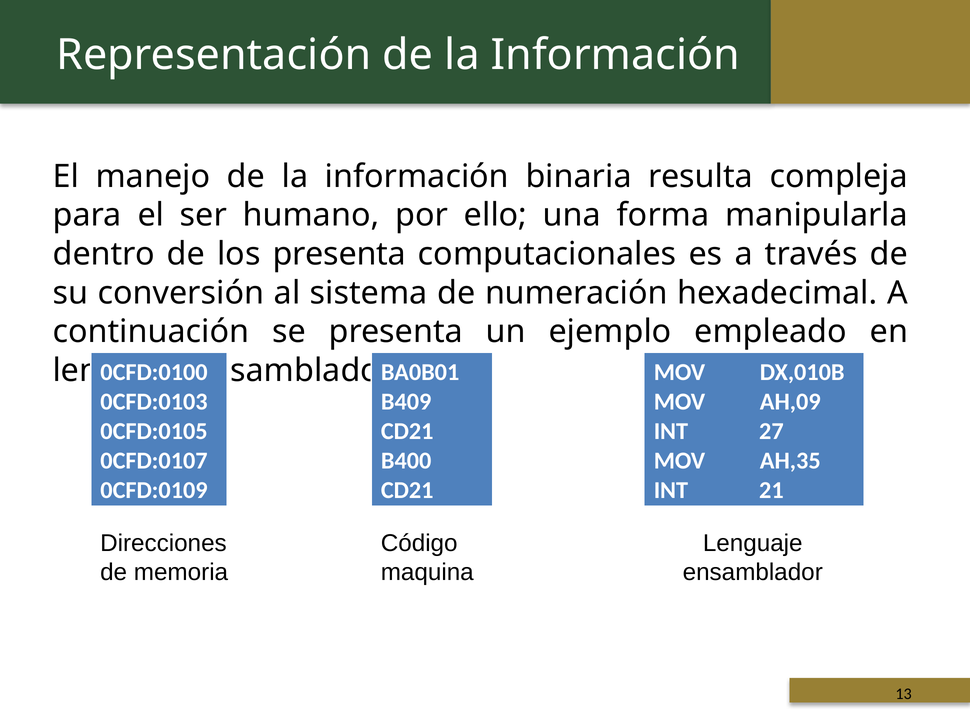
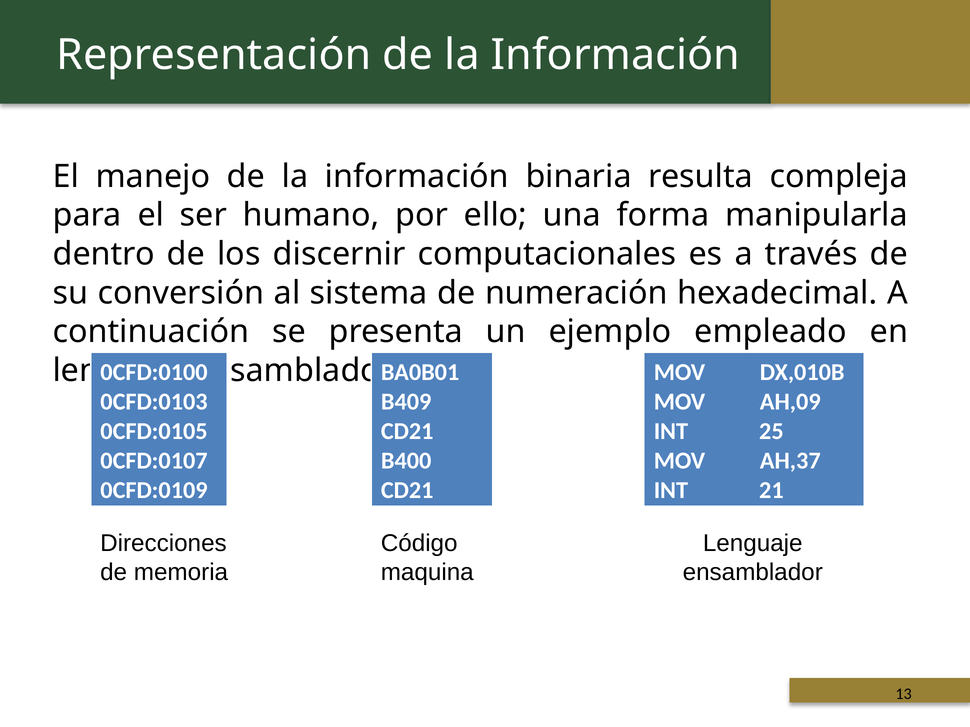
los presenta: presenta -> discernir (339, 254)
27: 27 -> 25 (771, 432)
AH,35: AH,35 -> AH,37 (790, 461)
